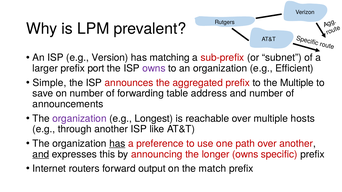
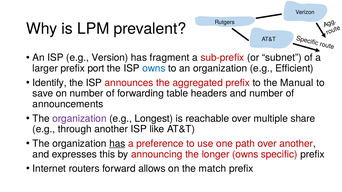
matching: matching -> fragment (170, 58)
owns colour: purple -> blue (154, 69)
Simple: Simple -> Identify (50, 83)
the Multiple: Multiple -> Manual (297, 83)
address: address -> headers (209, 94)
hosts: hosts -> share (303, 119)
and underline: present -> none (41, 155)
output: output -> allows (152, 169)
